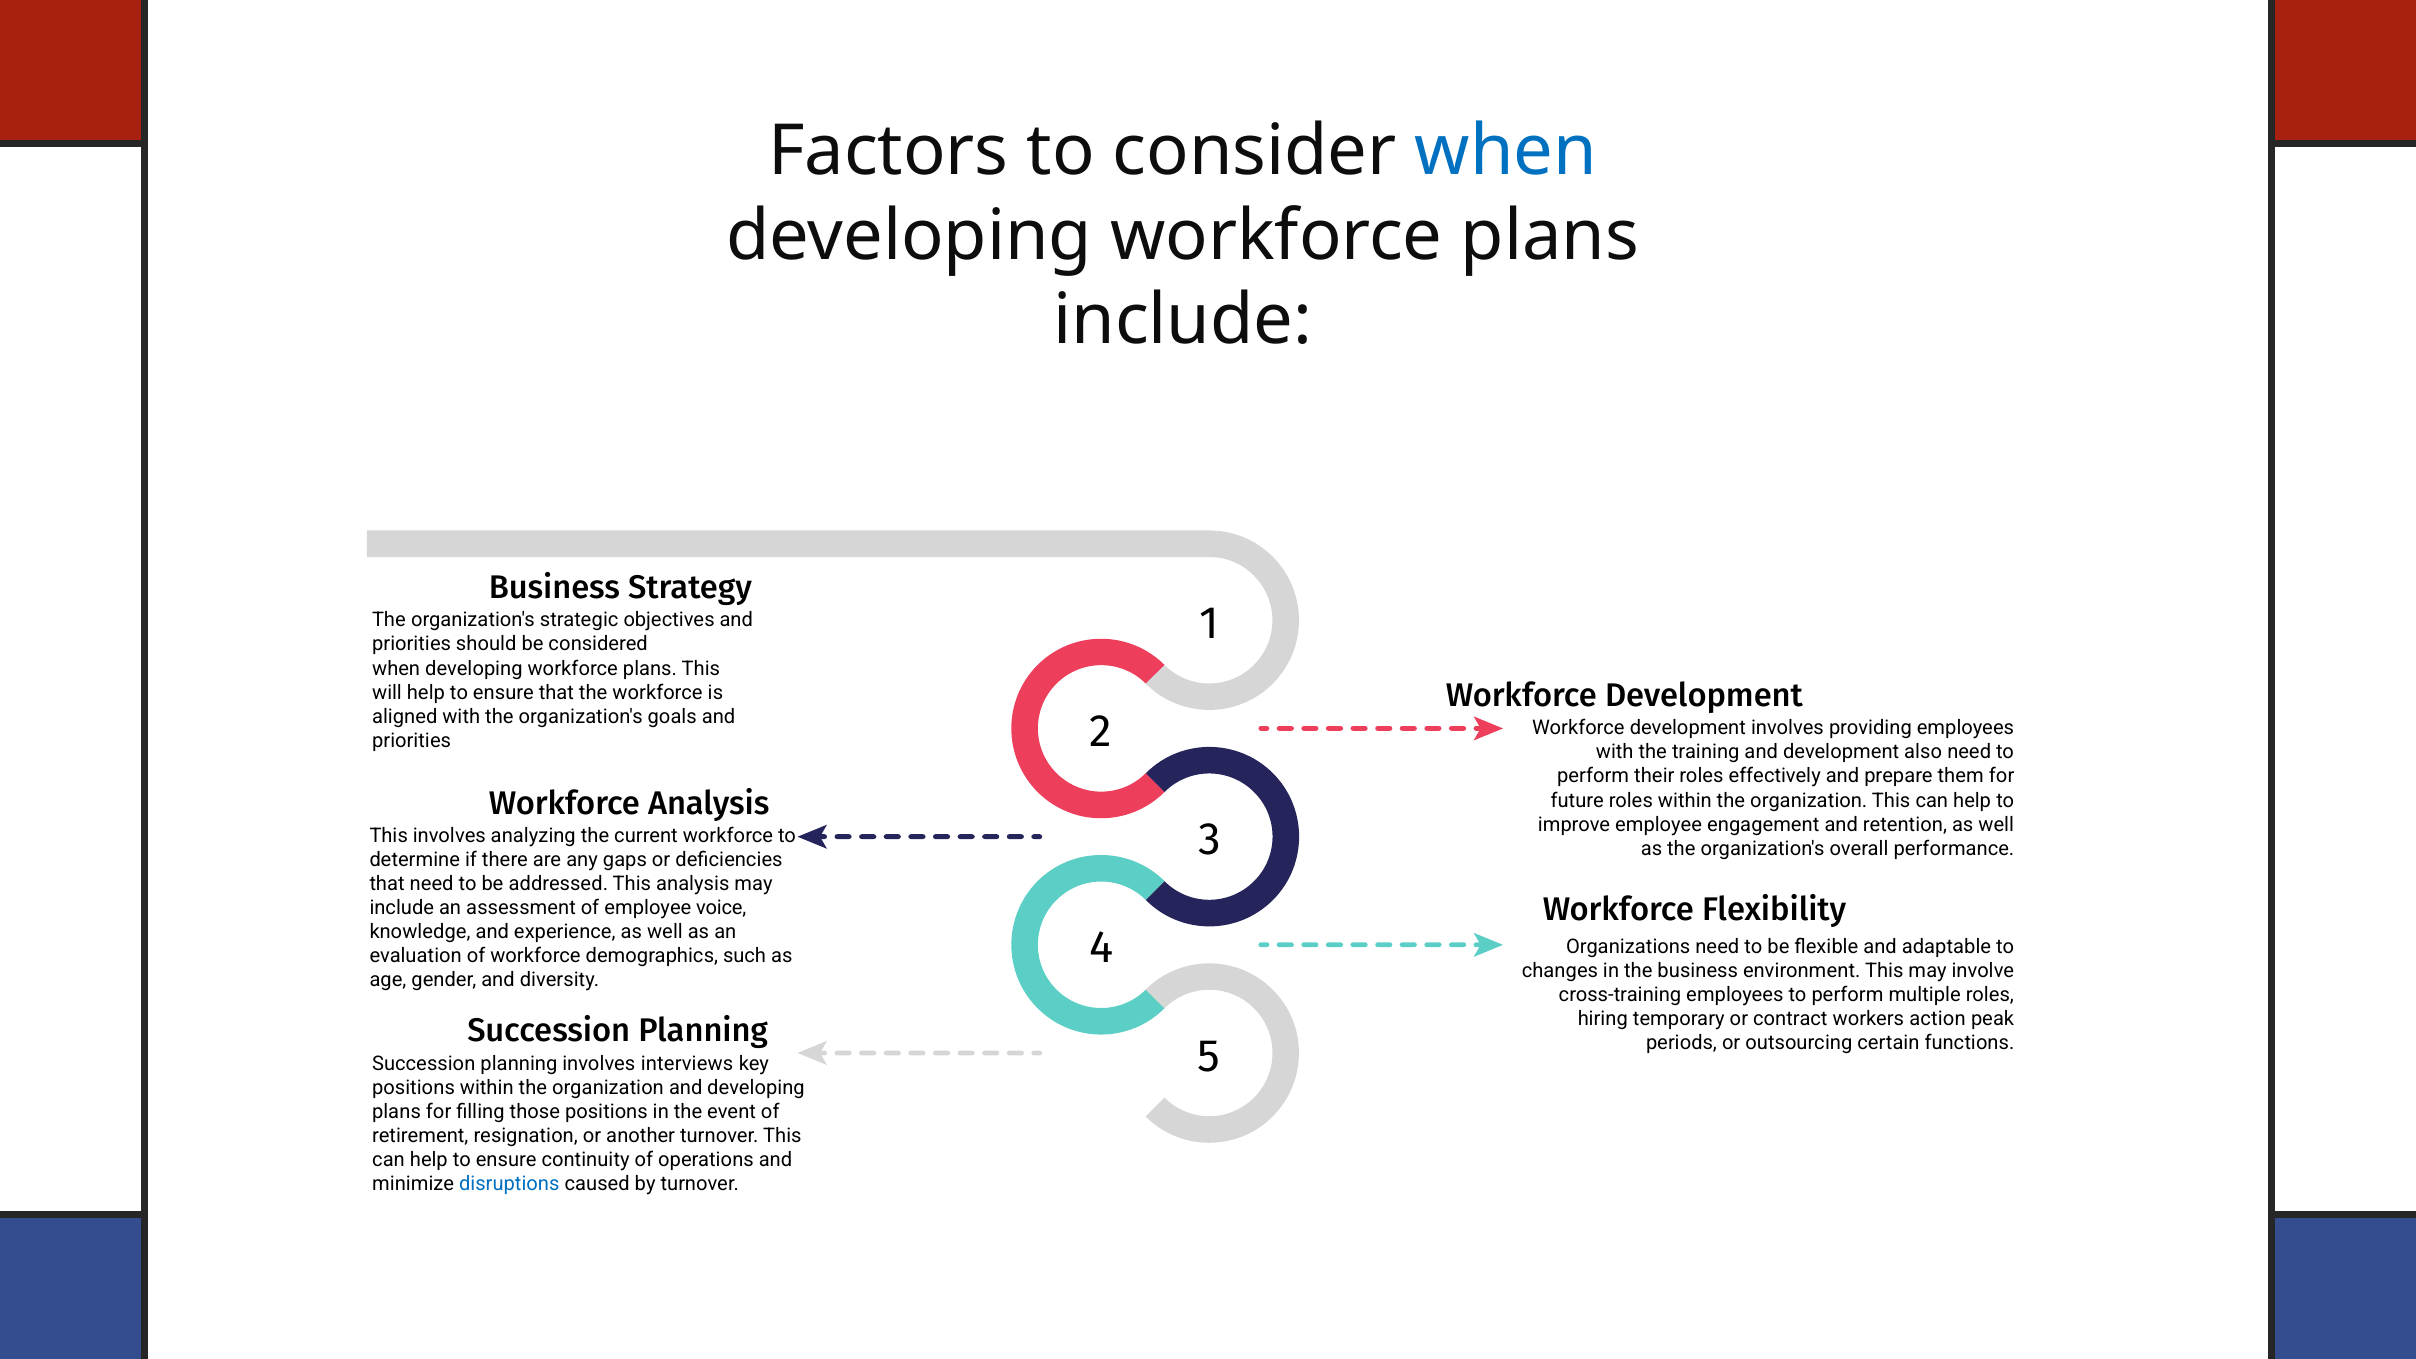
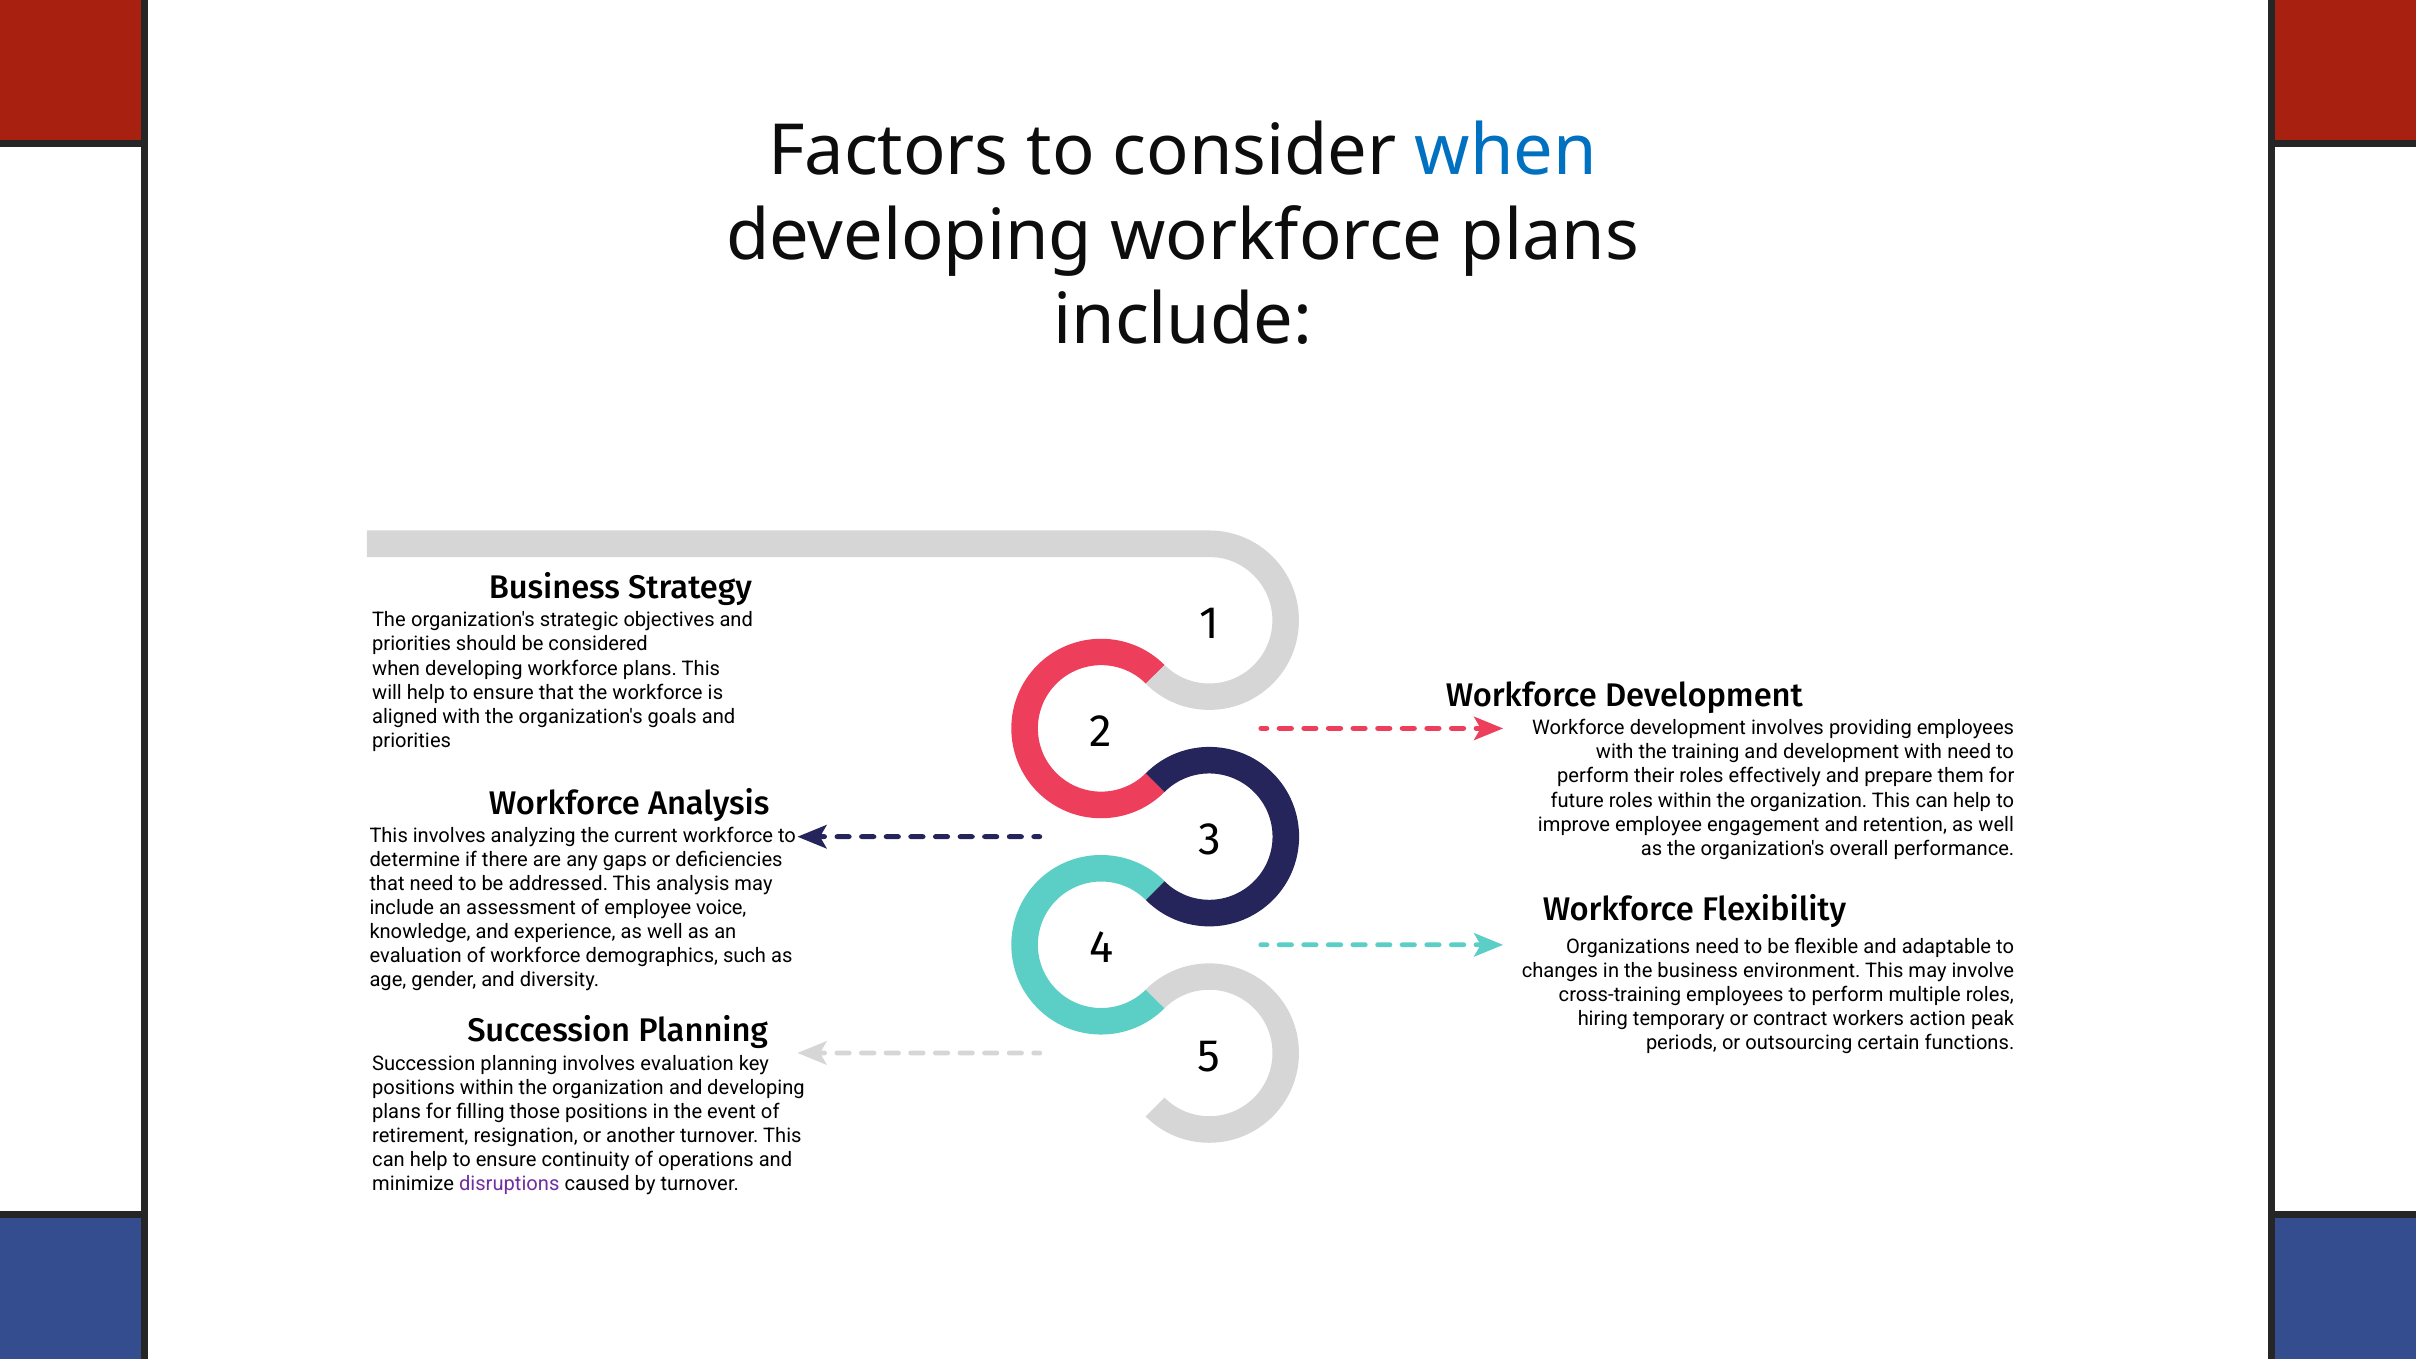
development also: also -> with (1923, 752)
involves interviews: interviews -> evaluation (687, 1064)
disruptions colour: blue -> purple (509, 1184)
